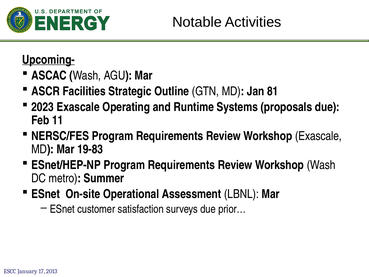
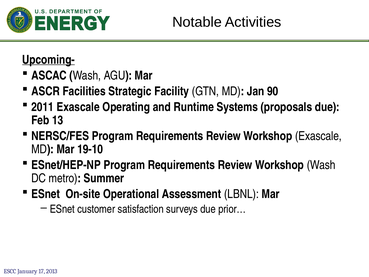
Outline: Outline -> Facility (172, 91)
81: 81 -> 90 (273, 91)
2023: 2023 -> 2011 (43, 107)
11: 11 -> 13 (58, 120)
19-83: 19-83 -> 19-10 (90, 149)
